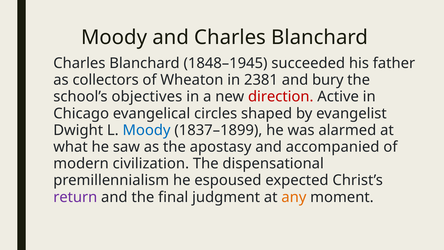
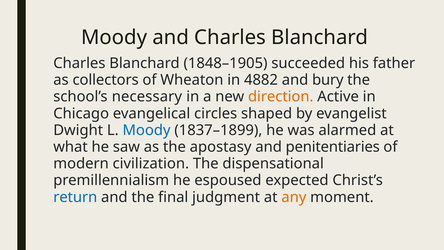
1848–1945: 1848–1945 -> 1848–1905 (226, 63)
2381: 2381 -> 4882 (261, 80)
objectives: objectives -> necessary (147, 97)
direction colour: red -> orange (281, 97)
accompanied: accompanied -> penitentiaries (333, 147)
return colour: purple -> blue (75, 197)
